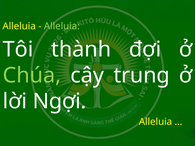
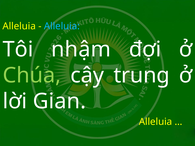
Alleluia colour: light green -> light blue (62, 26)
thành: thành -> nhậm (81, 50)
Ngợi: Ngợi -> Gian (59, 102)
